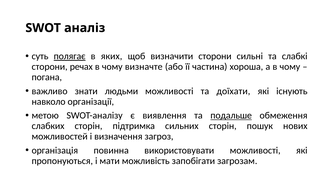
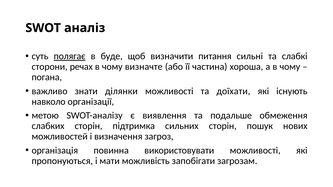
яких: яких -> буде (112, 56)
визначити сторони: сторони -> питання (215, 56)
людьми: людьми -> ділянки (121, 91)
подальше underline: present -> none (231, 116)
